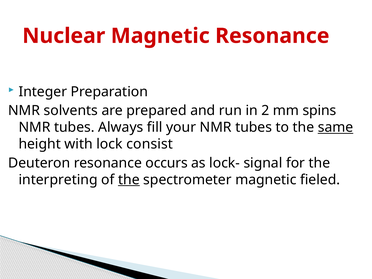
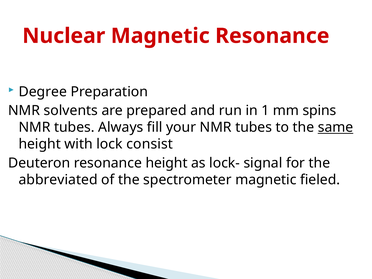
Integer: Integer -> Degree (43, 92)
2: 2 -> 1 (265, 111)
resonance occurs: occurs -> height (167, 163)
interpreting: interpreting -> abbreviated (58, 180)
the underline: present -> none (129, 180)
